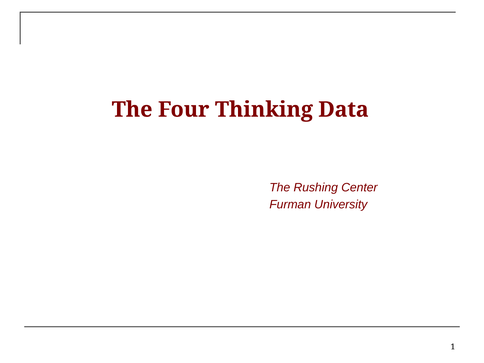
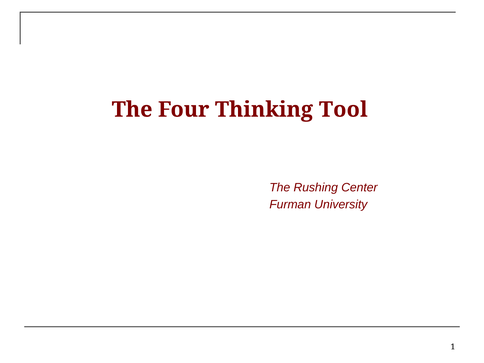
Data: Data -> Tool (343, 110)
